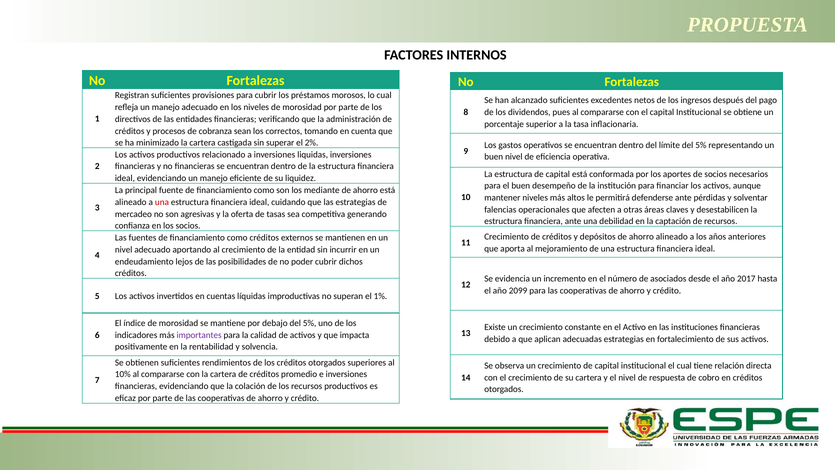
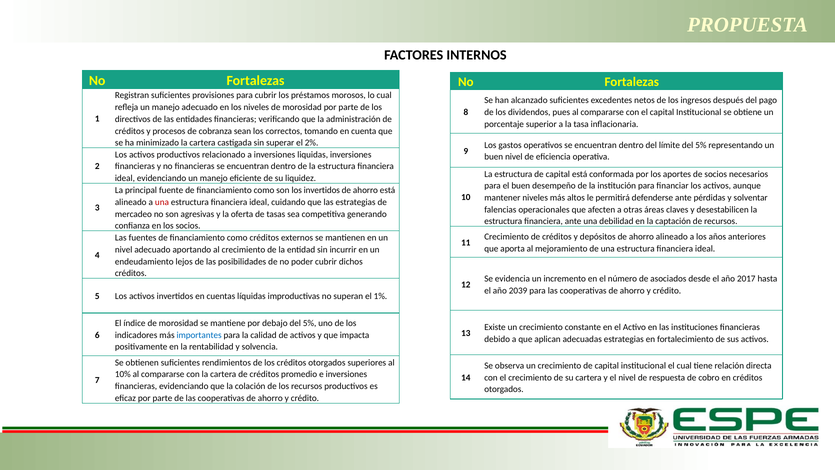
los mediante: mediante -> invertidos (322, 190)
2099: 2099 -> 2039 (518, 290)
importantes colour: purple -> blue (199, 335)
